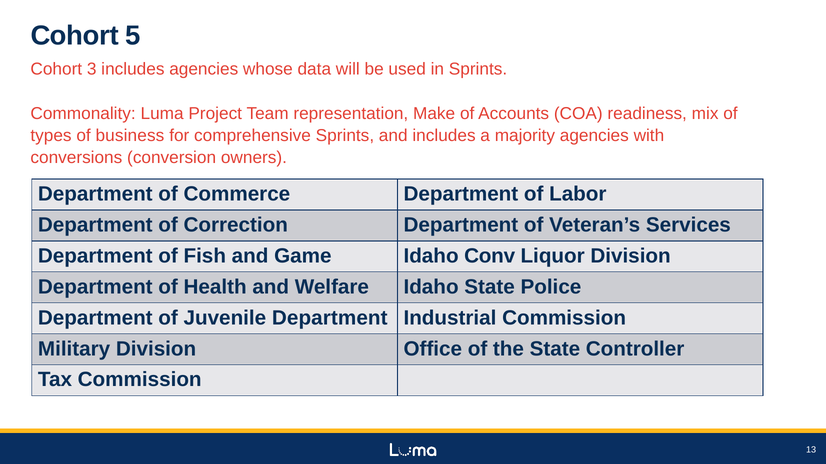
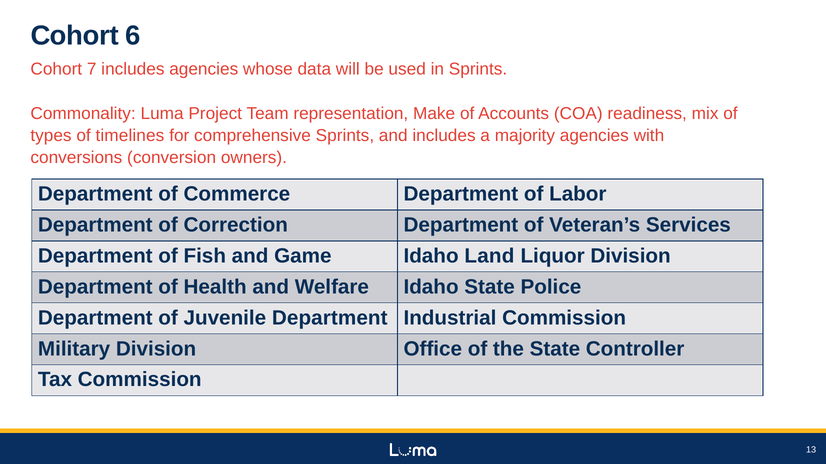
5: 5 -> 6 (133, 36)
3: 3 -> 7 (92, 69)
business: business -> timelines (130, 136)
Conv: Conv -> Land (489, 256)
